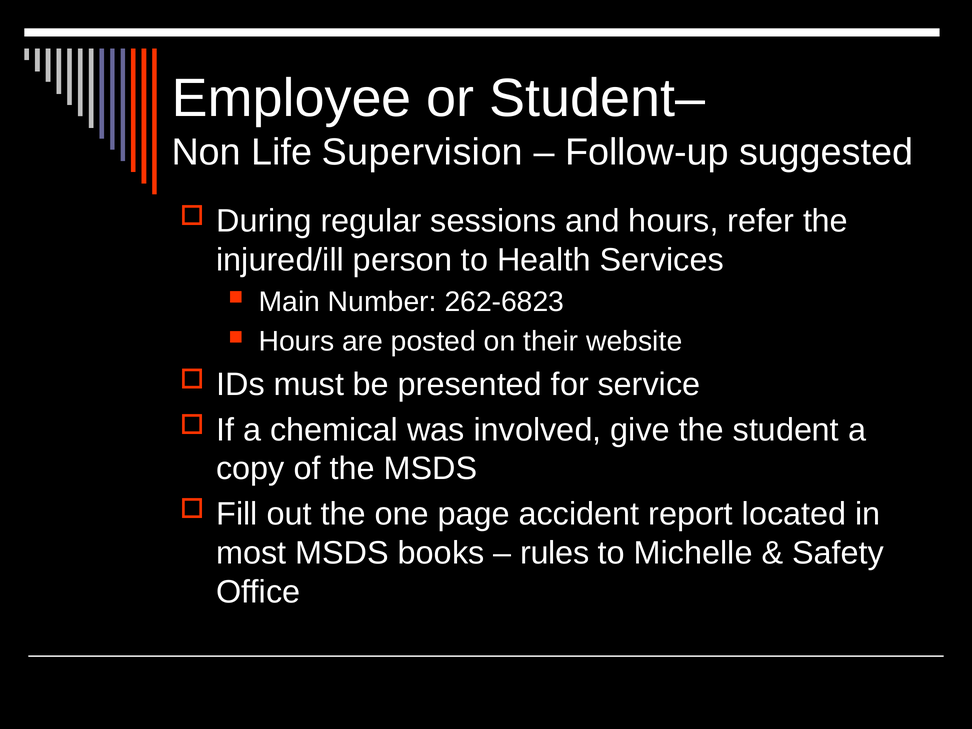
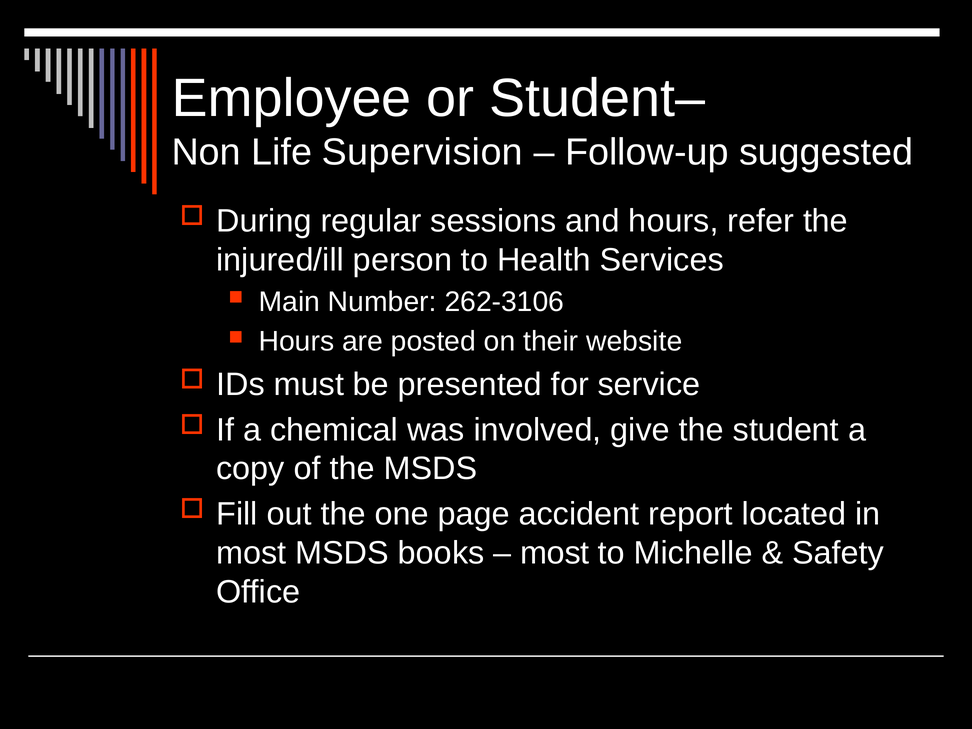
262-6823: 262-6823 -> 262-3106 (504, 302)
rules: rules -> most (555, 553)
